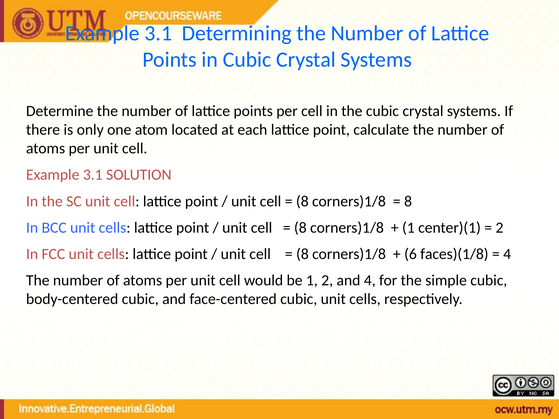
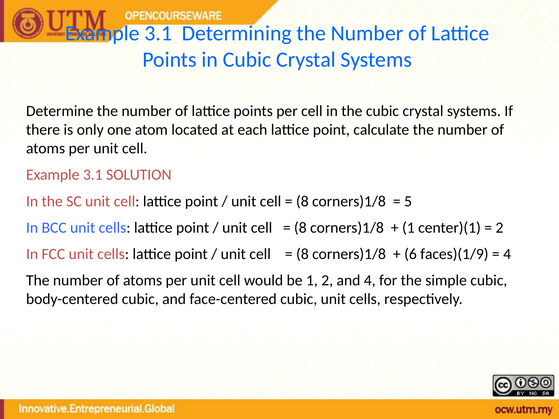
8: 8 -> 5 (408, 201)
faces)(1/8: faces)(1/8 -> faces)(1/9 (454, 254)
